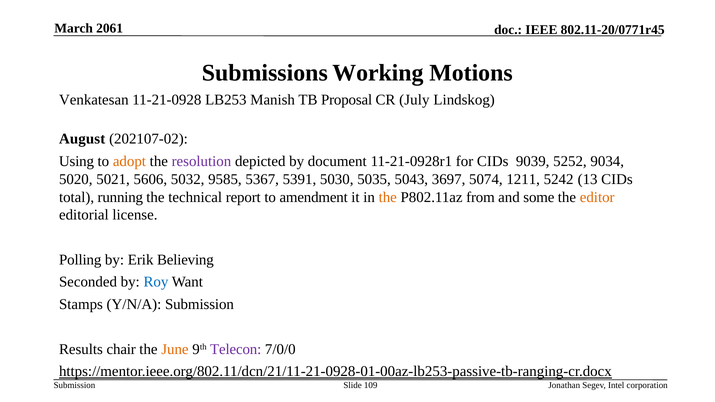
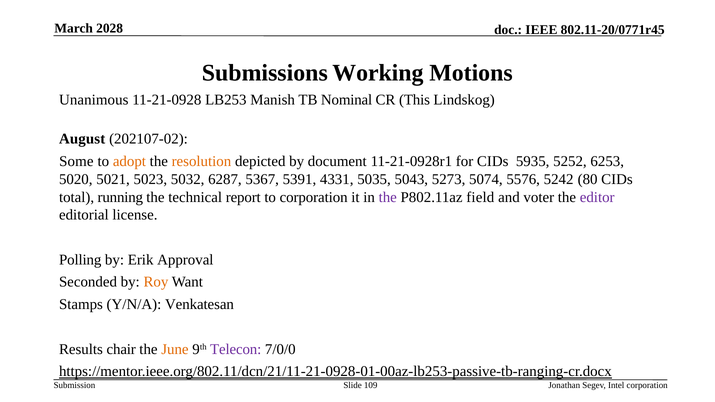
2061: 2061 -> 2028 (110, 28)
Venkatesan: Venkatesan -> Unanimous (94, 100)
Proposal: Proposal -> Nominal (347, 100)
July: July -> This (415, 100)
Using: Using -> Some (76, 161)
resolution colour: purple -> orange (201, 161)
9039: 9039 -> 5935 (533, 161)
9034: 9034 -> 6253 (607, 161)
5606: 5606 -> 5023 (150, 179)
9585: 9585 -> 6287 (225, 179)
5030: 5030 -> 4331 (337, 179)
3697: 3697 -> 5273 (449, 179)
1211: 1211 -> 5576 (523, 179)
13: 13 -> 80 (588, 179)
to amendment: amendment -> corporation (314, 197)
the colour: orange -> purple (388, 197)
from: from -> field (480, 197)
some: some -> voter (539, 197)
editor colour: orange -> purple (597, 197)
Believing: Believing -> Approval (185, 260)
Roy colour: blue -> orange (156, 282)
Y/N/A Submission: Submission -> Venkatesan (199, 305)
